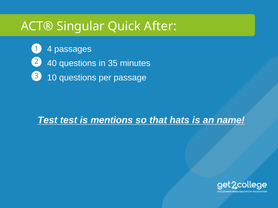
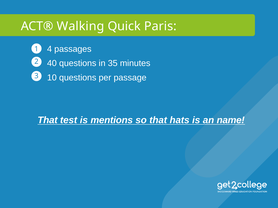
Singular: Singular -> Walking (81, 26)
After: After -> Paris (160, 26)
Test: Test -> That (48, 120)
